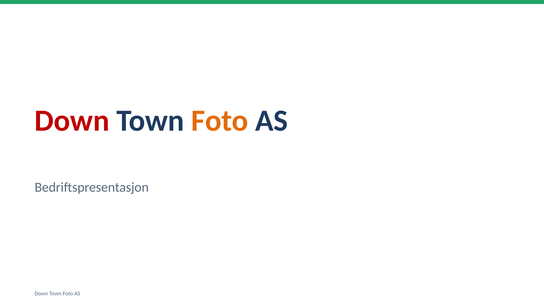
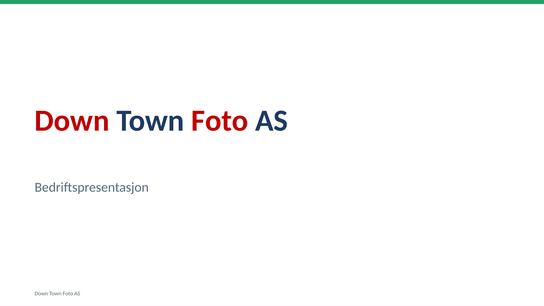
Foto colour: orange -> red (220, 121)
